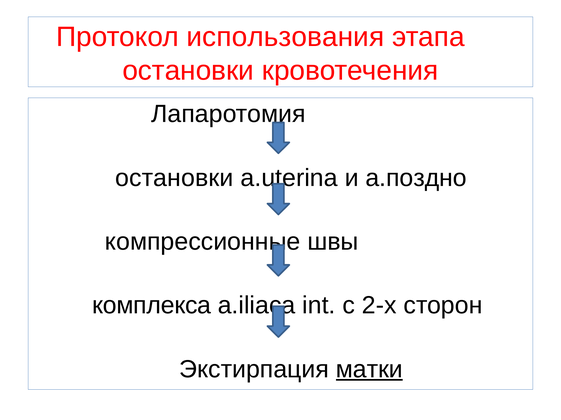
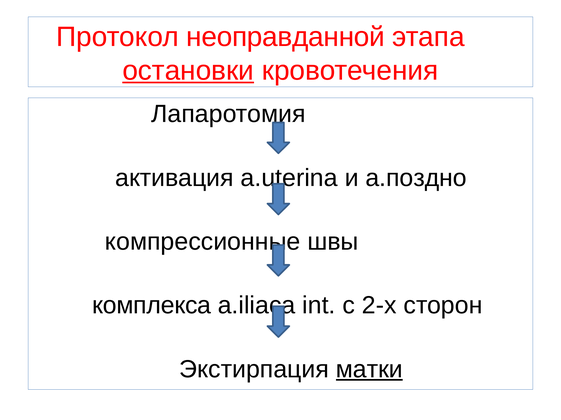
использования: использования -> неоправданной (286, 37)
остановки underline: none -> present (188, 71)
остановки: остановки -> активация (174, 178)
